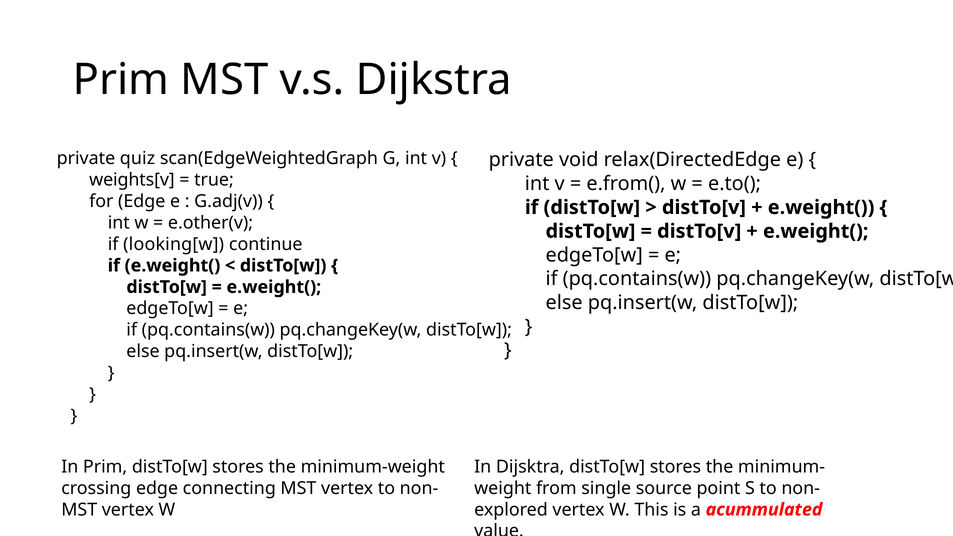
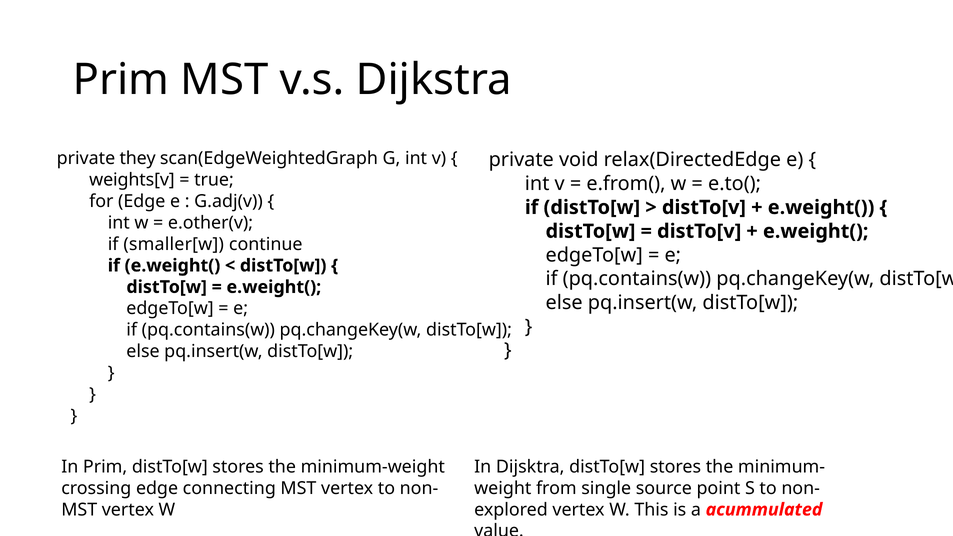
quiz: quiz -> they (138, 158)
looking[w: looking[w -> smaller[w (174, 244)
